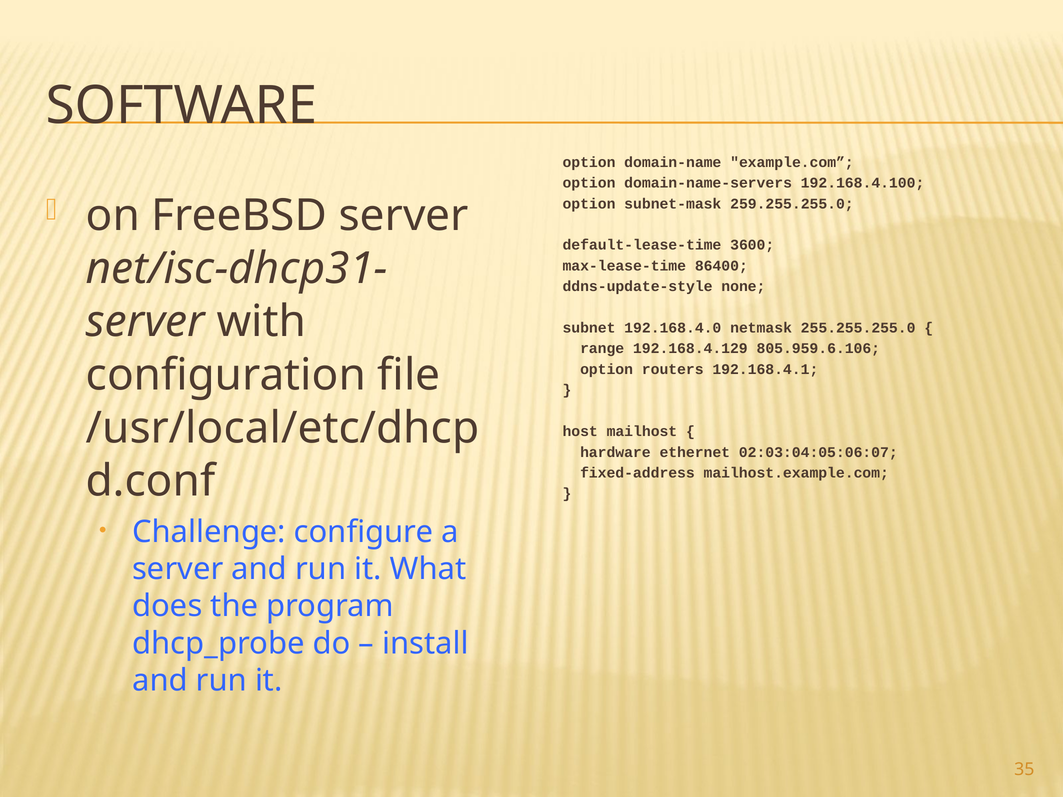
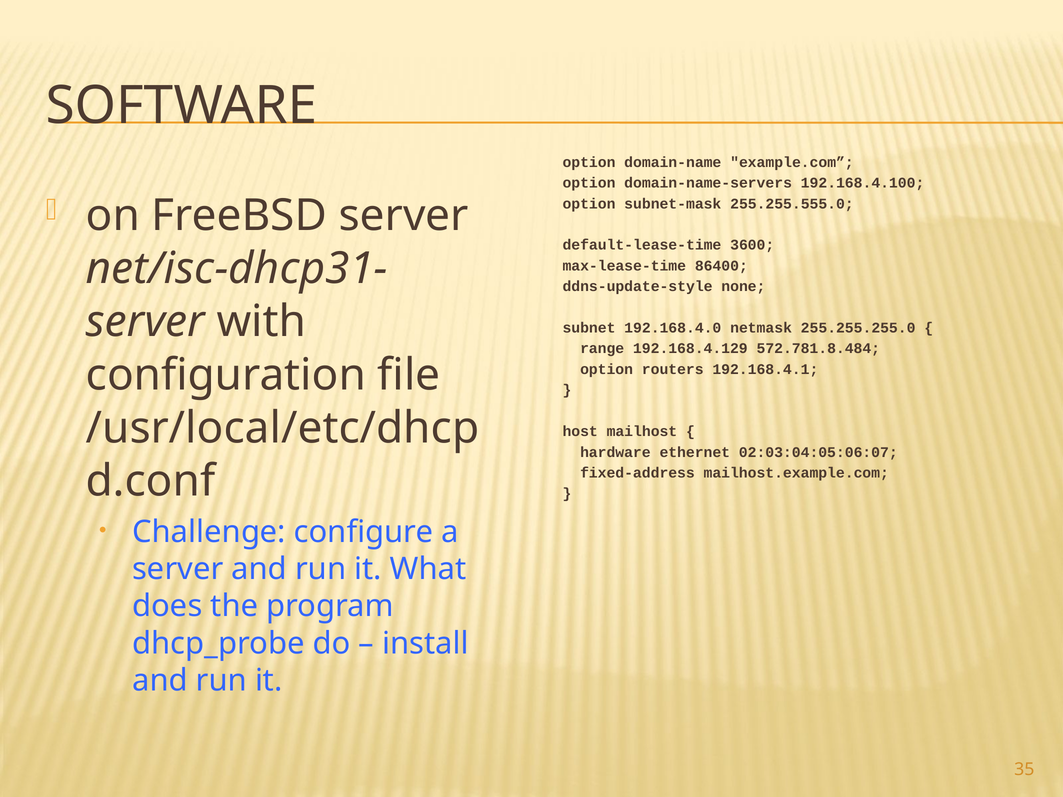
259.255.255.0: 259.255.255.0 -> 255.255.555.0 (792, 204)
805.959.6.106: 805.959.6.106 -> 572.781.8.484 (818, 349)
